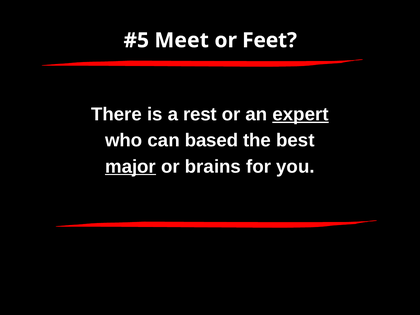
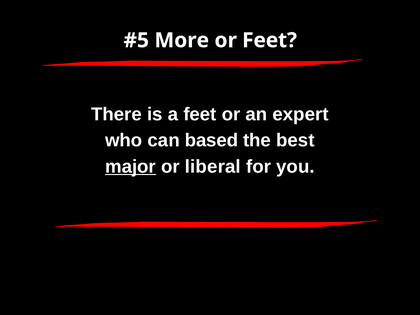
Meet: Meet -> More (182, 40)
a rest: rest -> feet (200, 114)
expert underline: present -> none (301, 114)
brains: brains -> liberal (213, 167)
